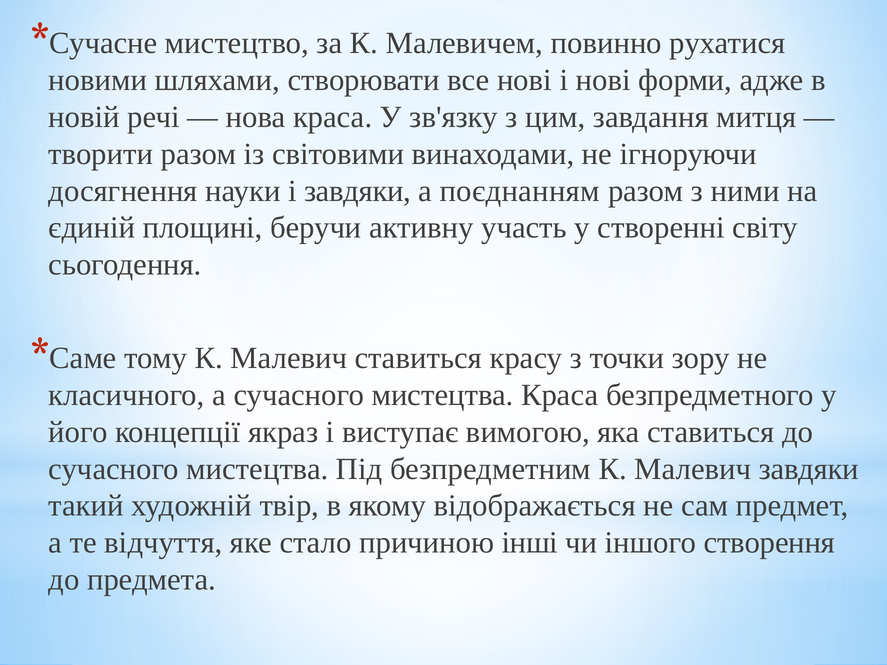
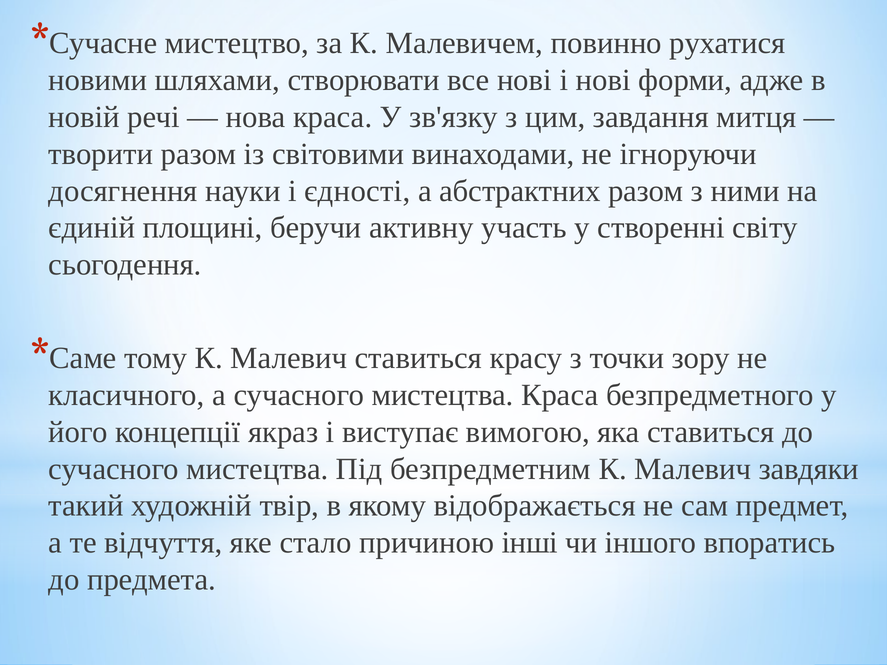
і завдяки: завдяки -> єдності (357, 191)
поєднанням: поєднанням -> абстрактних (520, 191)
створення: створення -> впоратись (769, 543)
